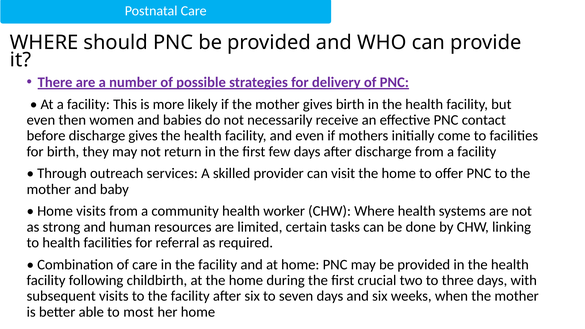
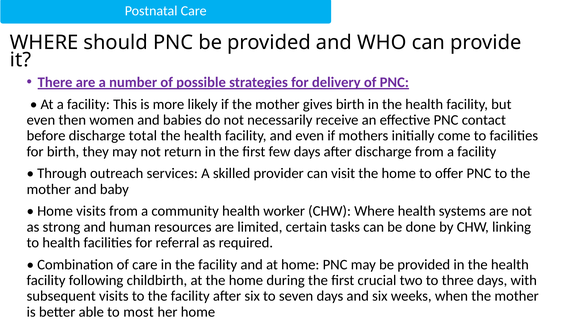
discharge gives: gives -> total (143, 136)
